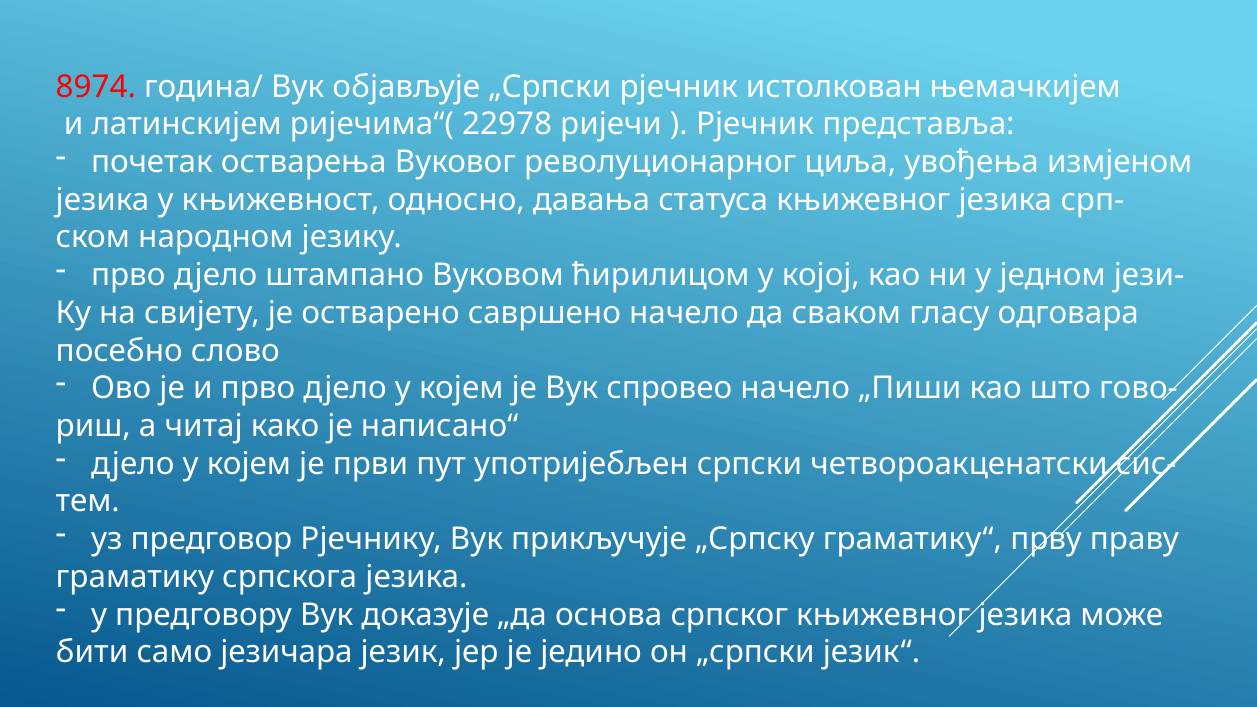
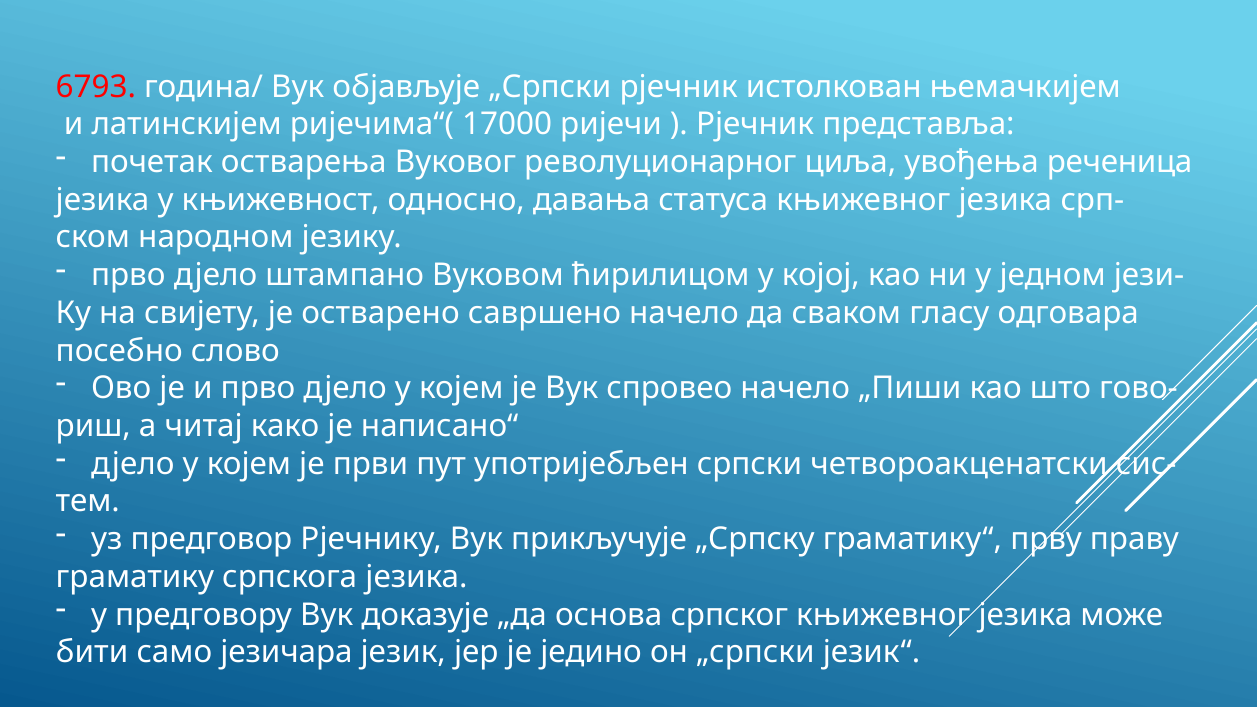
8974: 8974 -> 6793 (96, 87)
22978: 22978 -> 17000 (507, 124)
измјеном: измјеном -> реченица (1120, 162)
